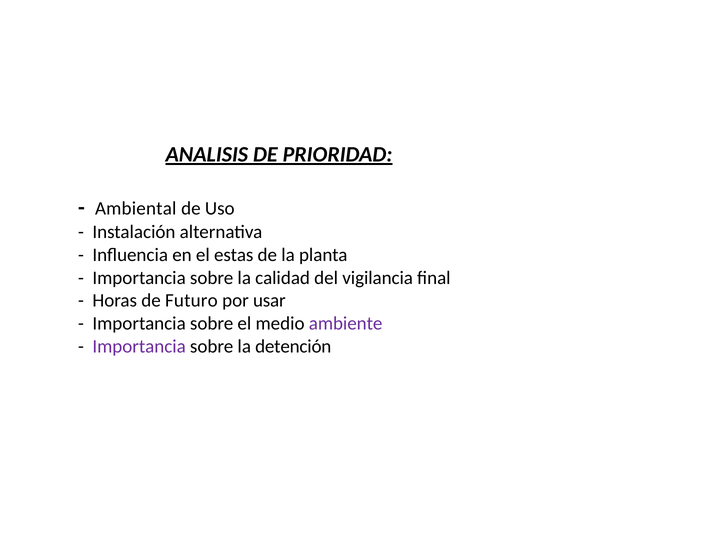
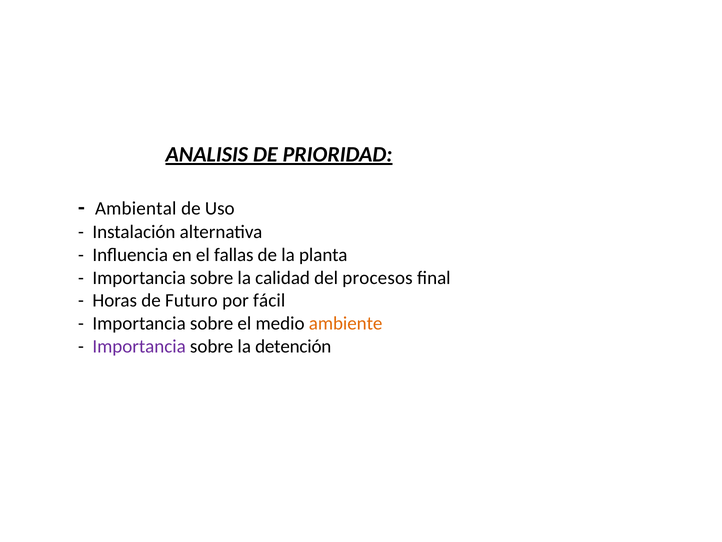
estas: estas -> fallas (234, 255)
vigilancia: vigilancia -> procesos (378, 277)
usar: usar -> fácil (269, 300)
ambiente colour: purple -> orange (346, 323)
